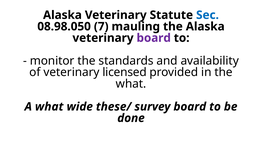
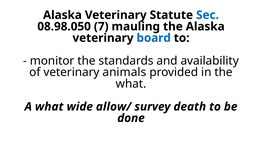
board colour: purple -> blue (154, 38)
licensed: licensed -> animals (124, 72)
these/: these/ -> allow/ (114, 106)
survey board: board -> death (190, 106)
